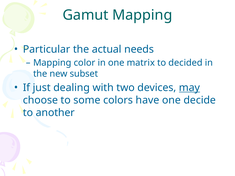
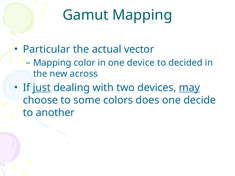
needs: needs -> vector (139, 49)
matrix: matrix -> device (141, 63)
subset: subset -> across (84, 74)
just underline: none -> present (42, 88)
have: have -> does (148, 100)
